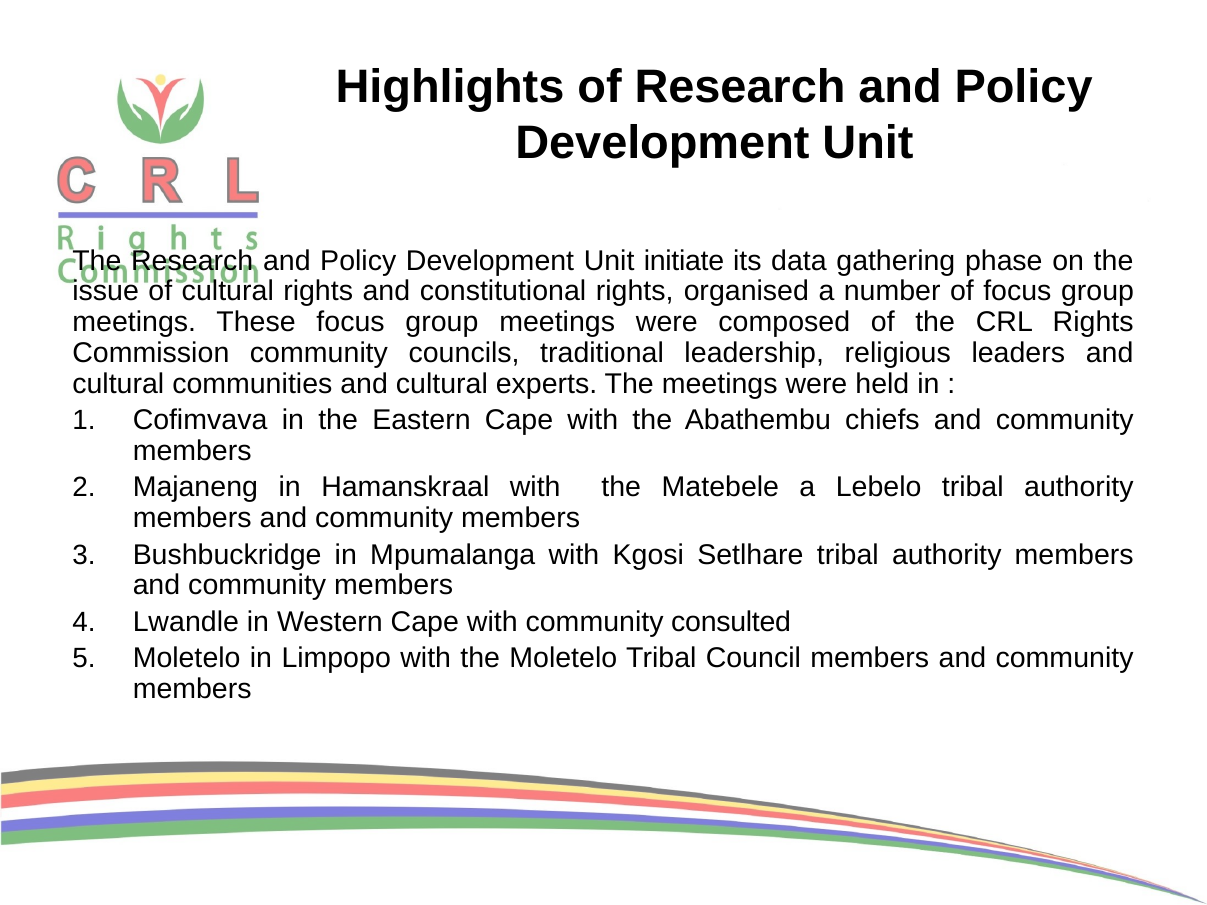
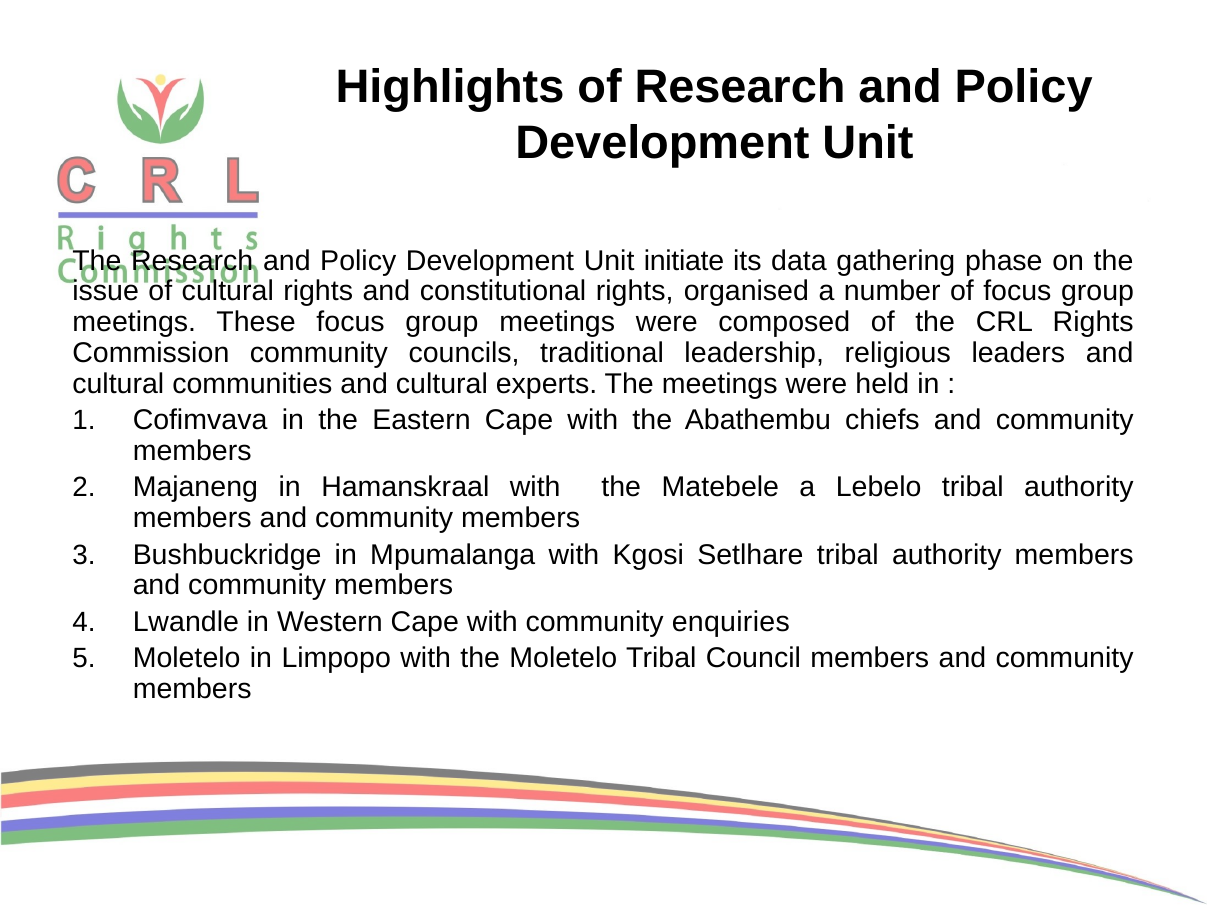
consulted: consulted -> enquiries (731, 622)
